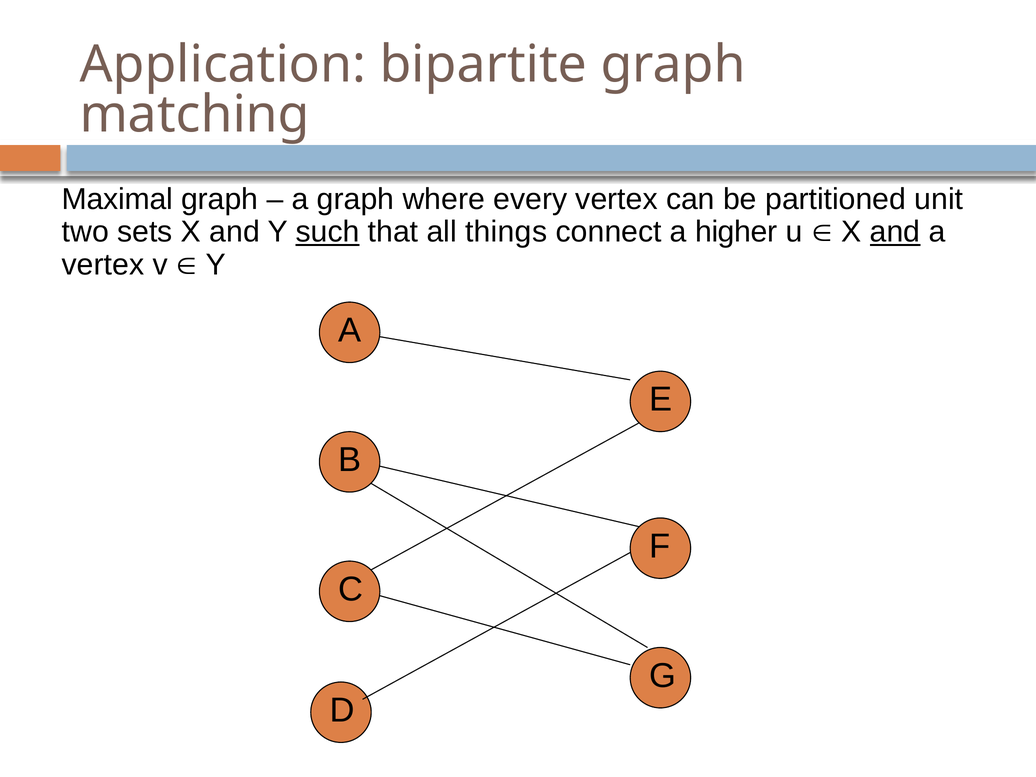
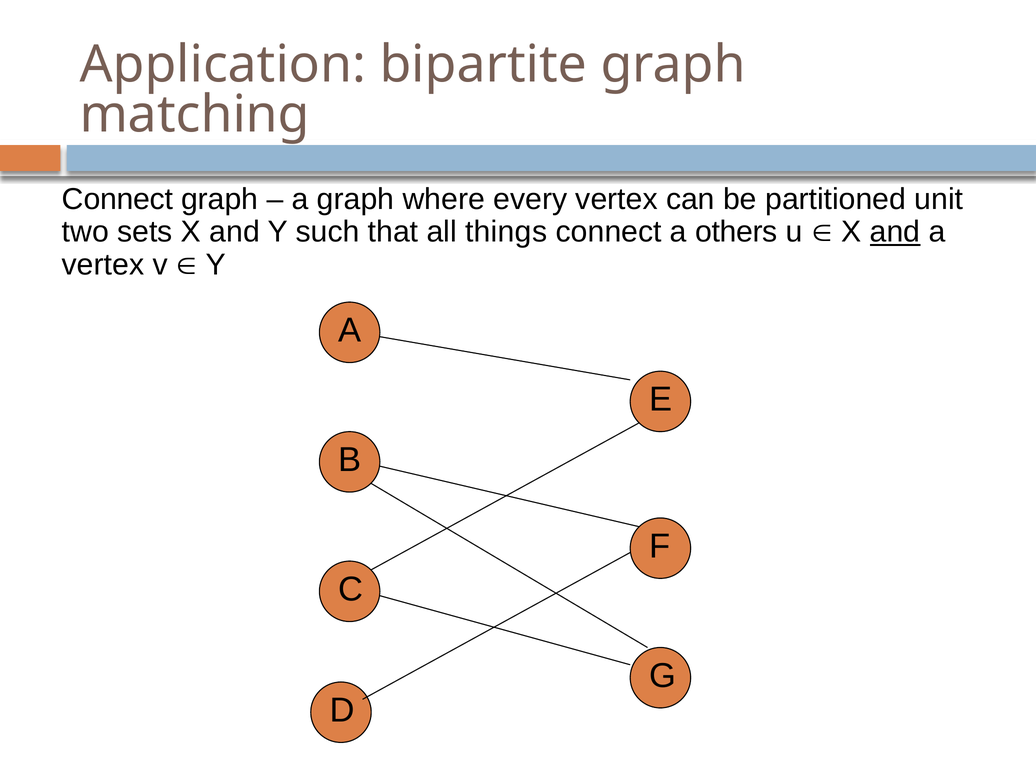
Maximal: Maximal -> Connect (117, 199)
such underline: present -> none (328, 232)
higher: higher -> others (736, 232)
